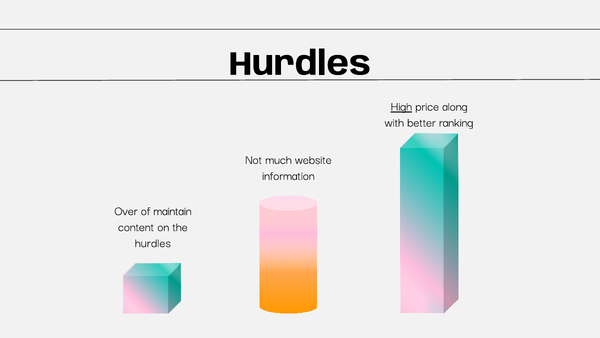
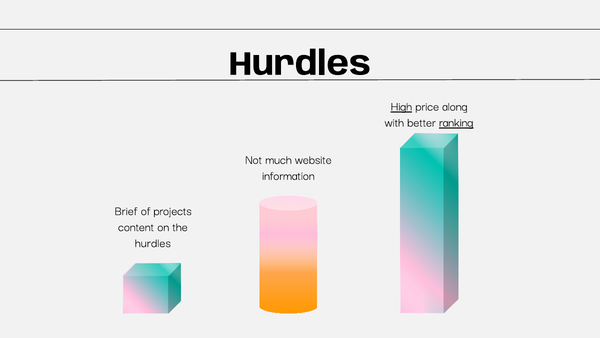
ranking underline: none -> present (456, 122)
Over: Over -> Brief (126, 210)
maintain: maintain -> projects (172, 210)
